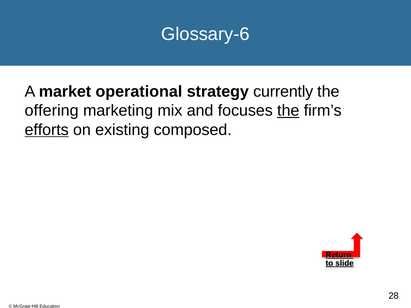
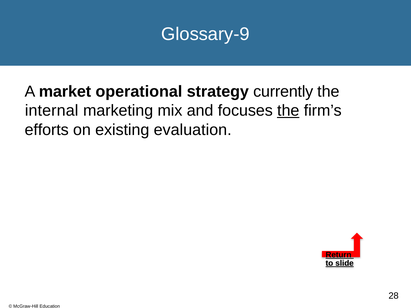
Glossary-6: Glossary-6 -> Glossary-9 (205, 34)
offering: offering -> internal (52, 111)
efforts underline: present -> none (47, 130)
composed: composed -> evaluation (193, 130)
